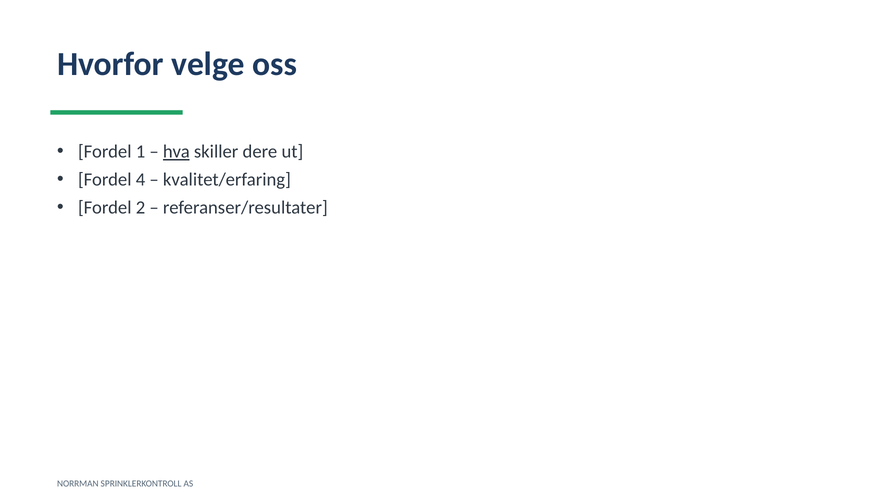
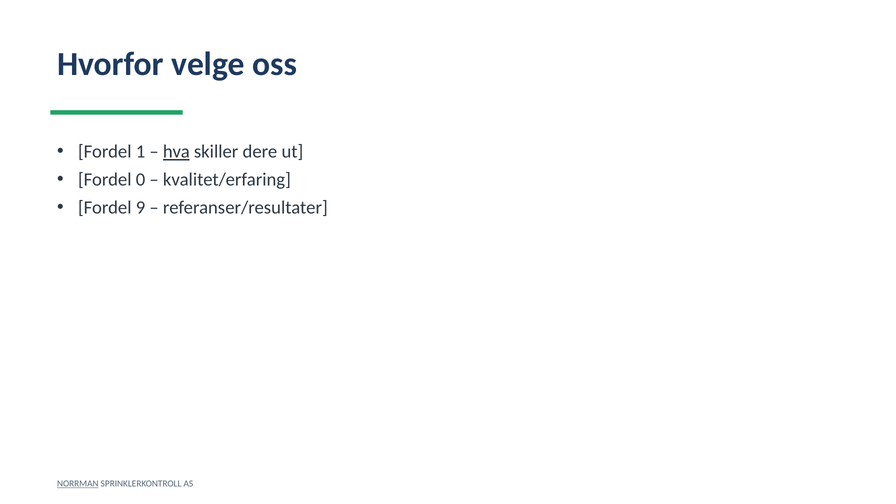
4: 4 -> 0 (141, 180)
2: 2 -> 9 (141, 208)
NORRMAN underline: none -> present (78, 484)
